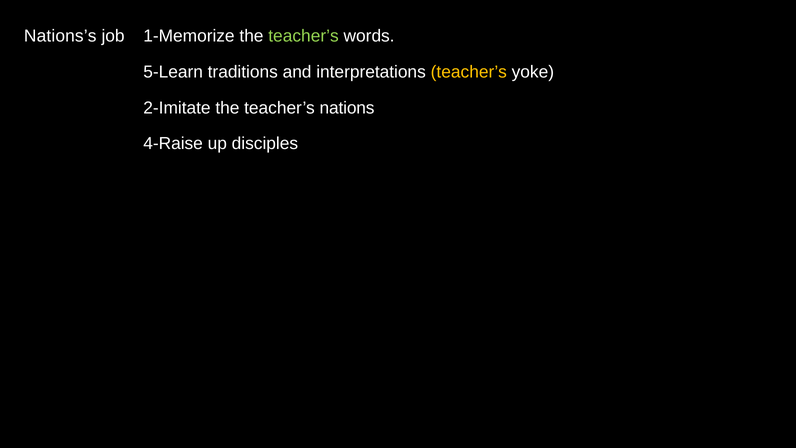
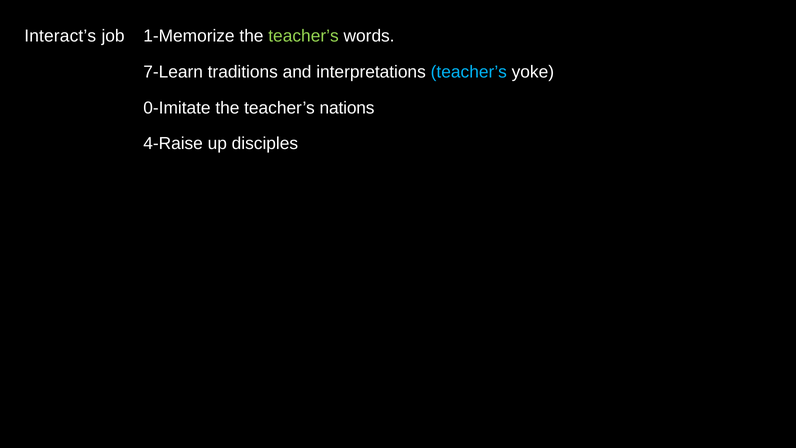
Nations’s: Nations’s -> Interact’s (60, 36)
5-Learn: 5-Learn -> 7-Learn (173, 72)
teacher’s colour: yellow -> light blue (469, 72)
2-Imitate: 2-Imitate -> 0-Imitate (177, 108)
